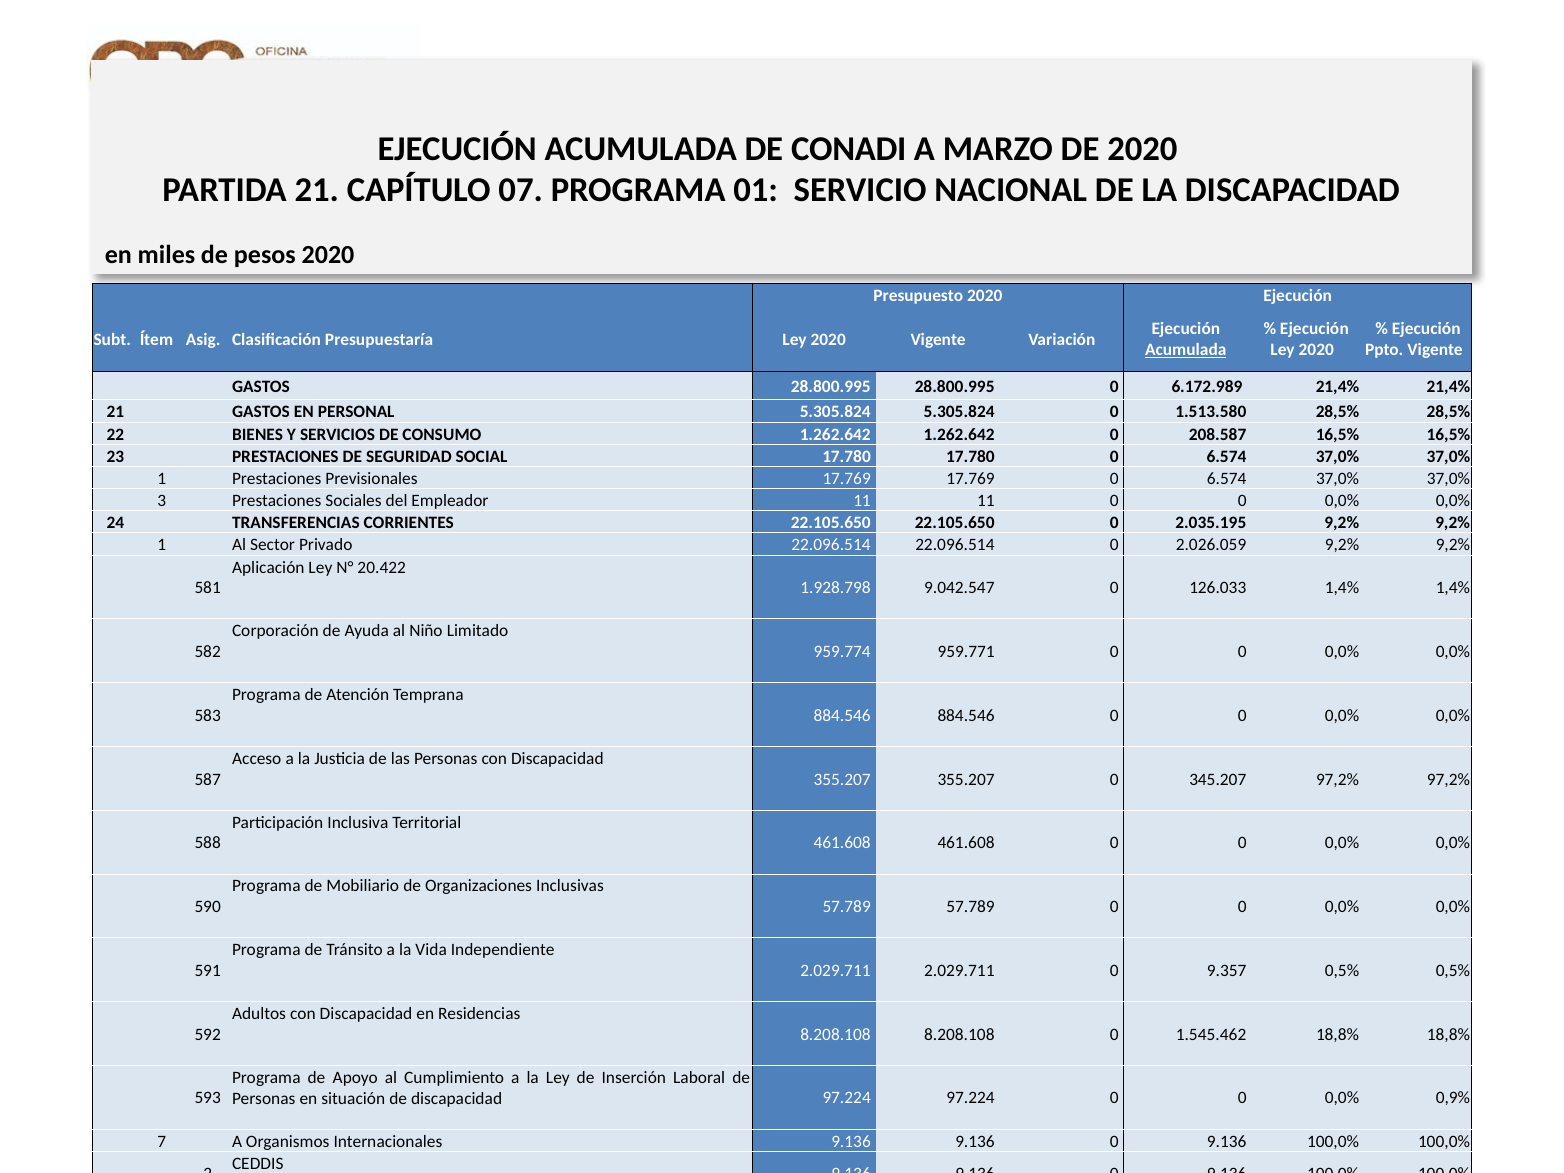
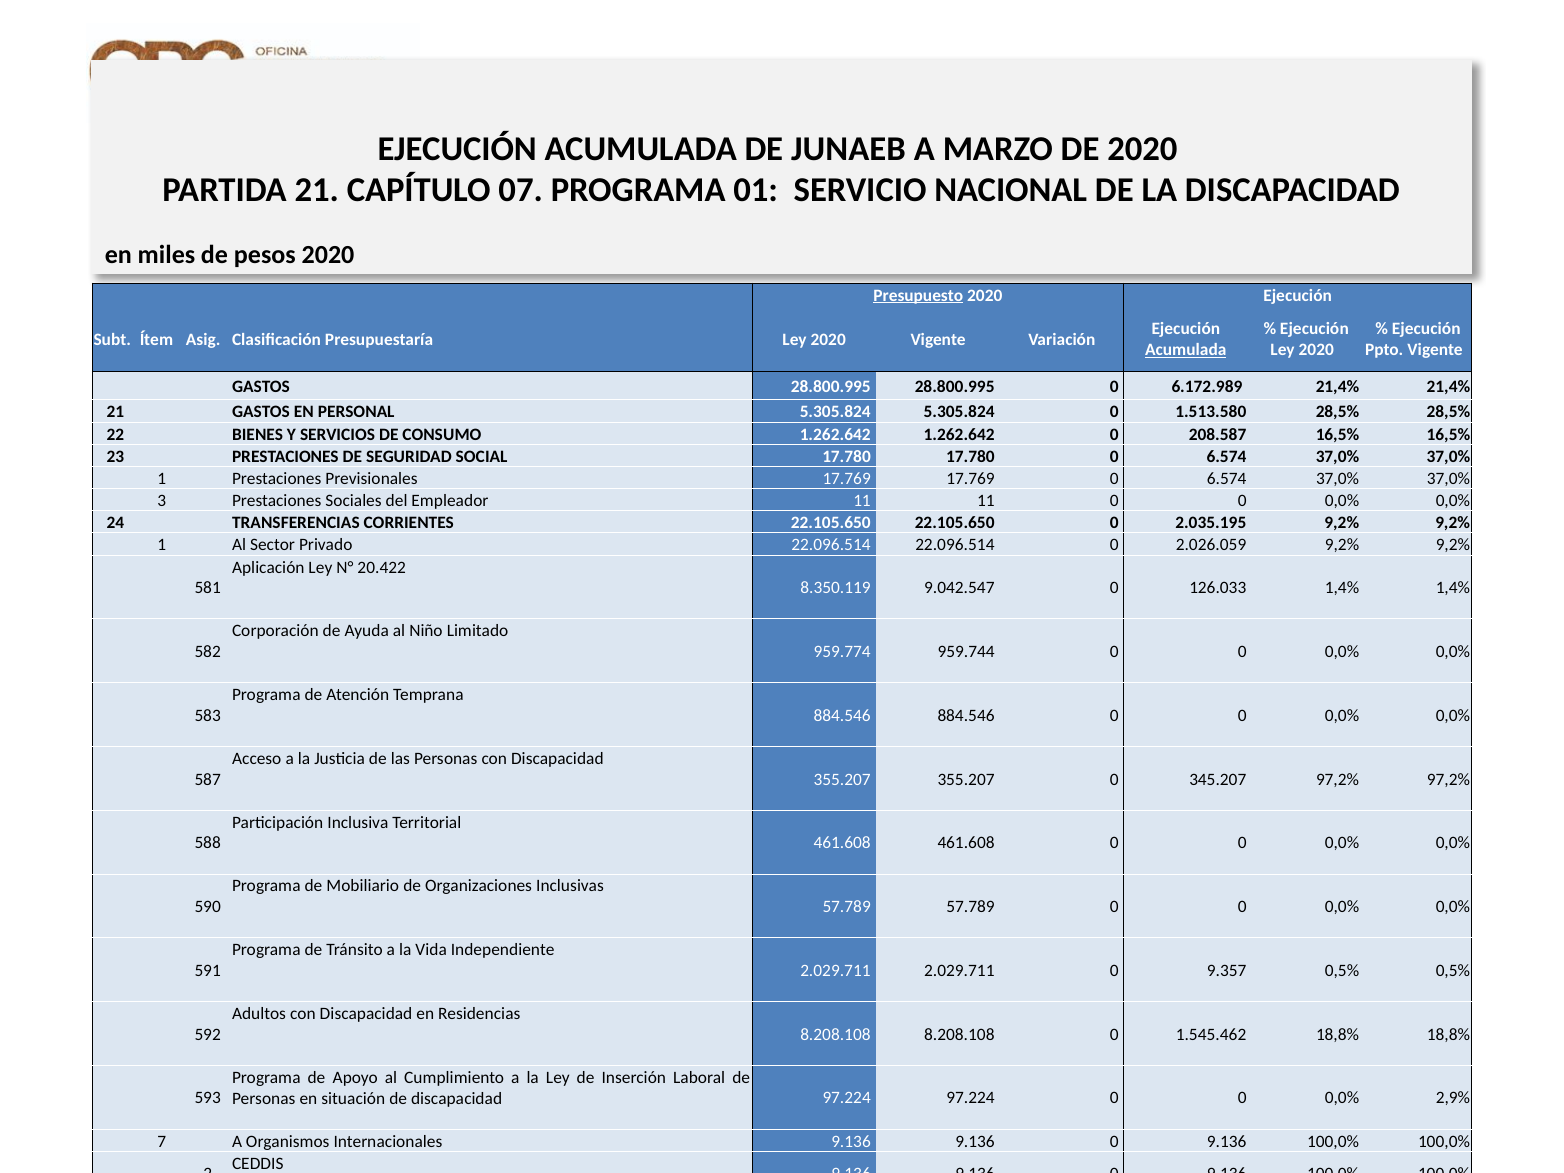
CONADI: CONADI -> JUNAEB (848, 149)
Presupuesto underline: none -> present (918, 295)
1.928.798: 1.928.798 -> 8.350.119 (836, 588)
959.771: 959.771 -> 959.744 (966, 652)
0,9%: 0,9% -> 2,9% (1453, 1098)
